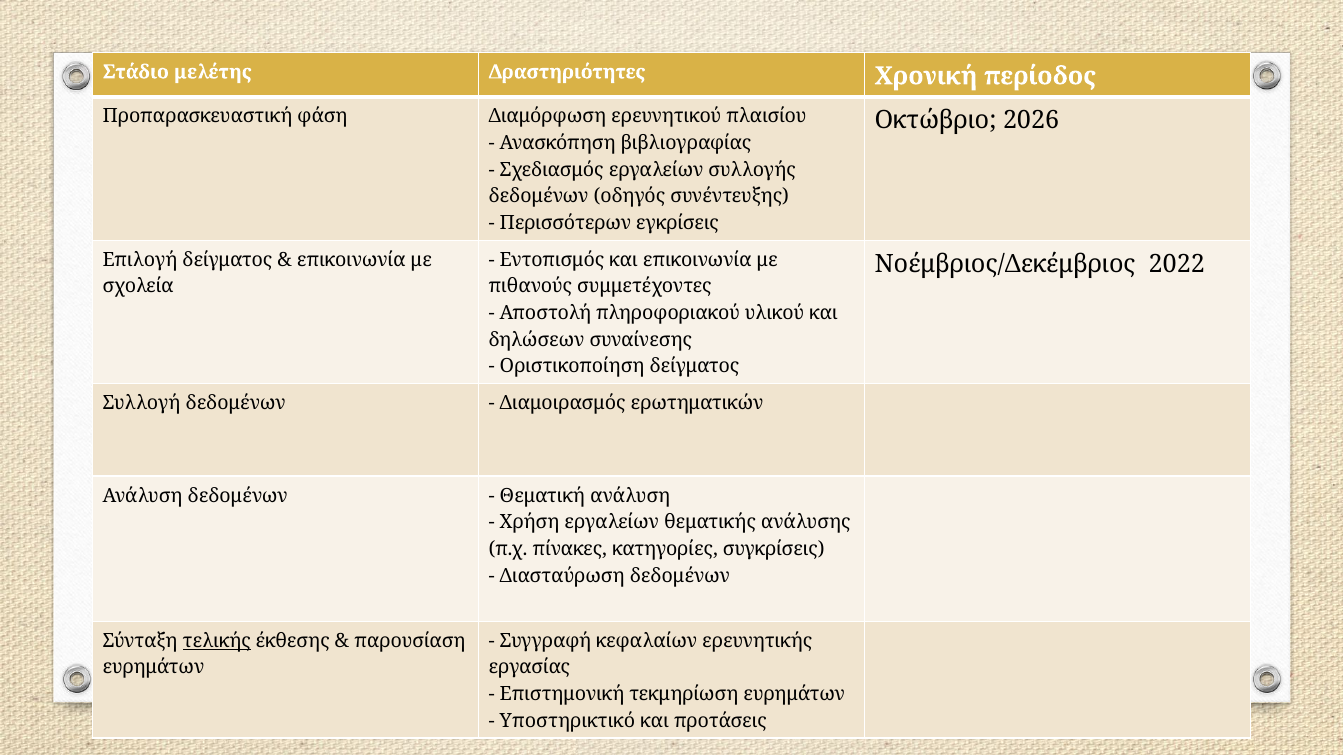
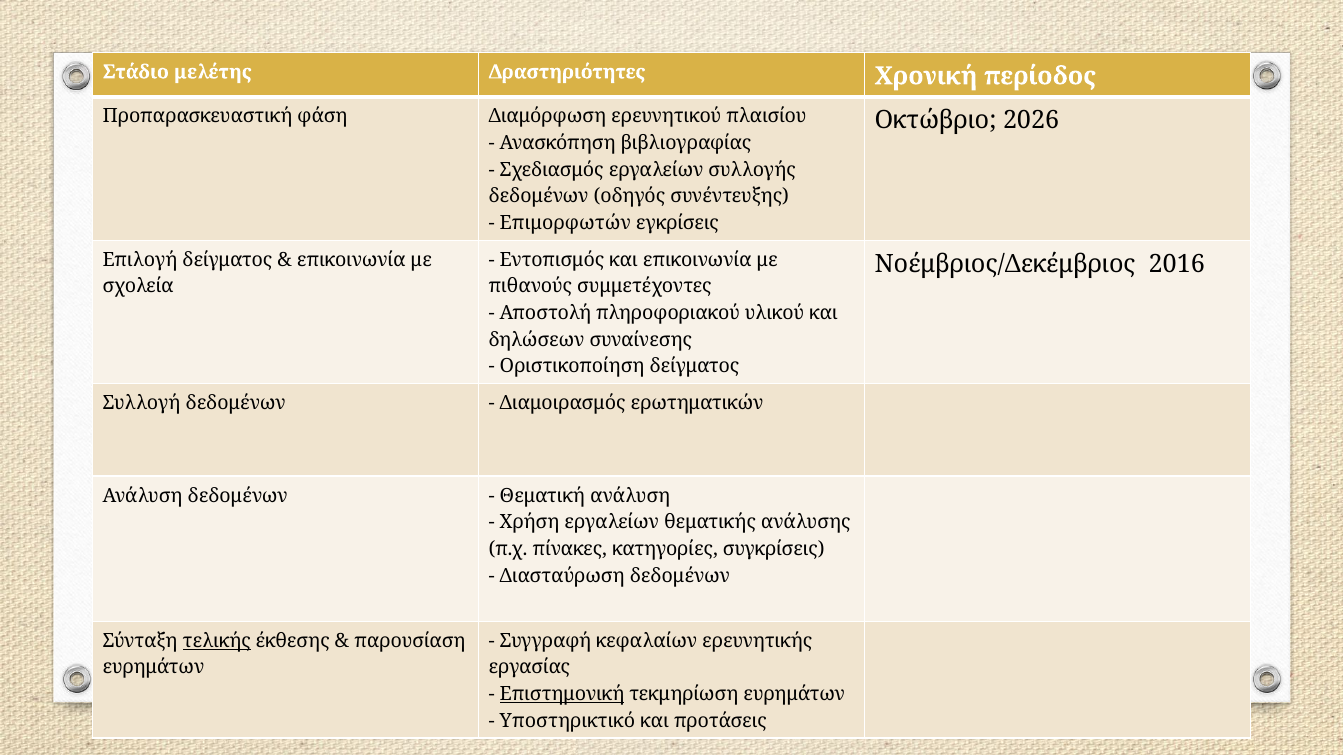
Περισσότερων: Περισσότερων -> Επιμορφωτών (565, 223)
2022: 2022 -> 2016 (1177, 264)
Επιστημονική underline: none -> present (562, 695)
